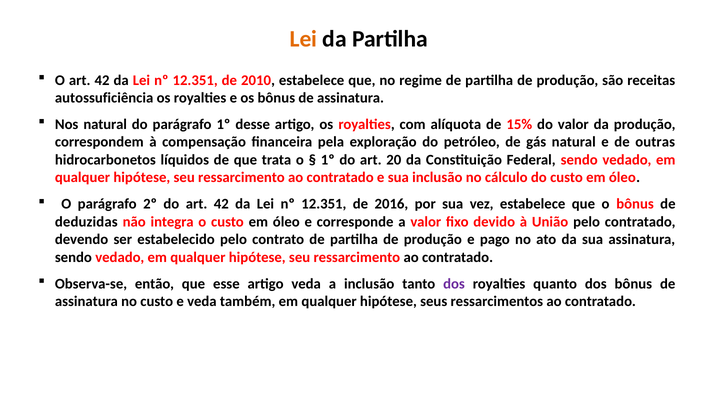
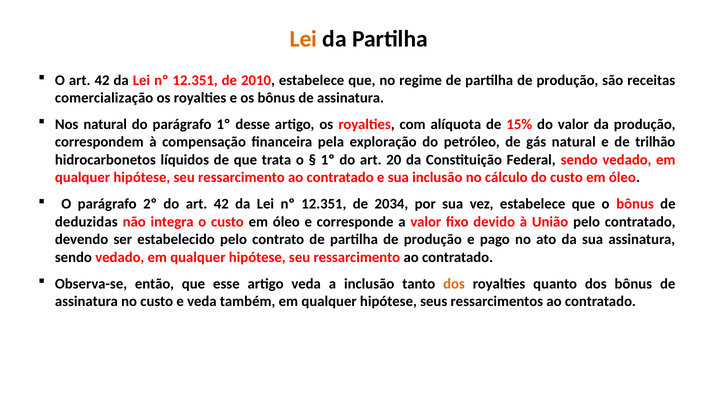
autossuficiência: autossuficiência -> comercialização (104, 98)
outras: outras -> trilhão (655, 142)
2016: 2016 -> 2034 (391, 204)
dos colour: purple -> orange (454, 283)
